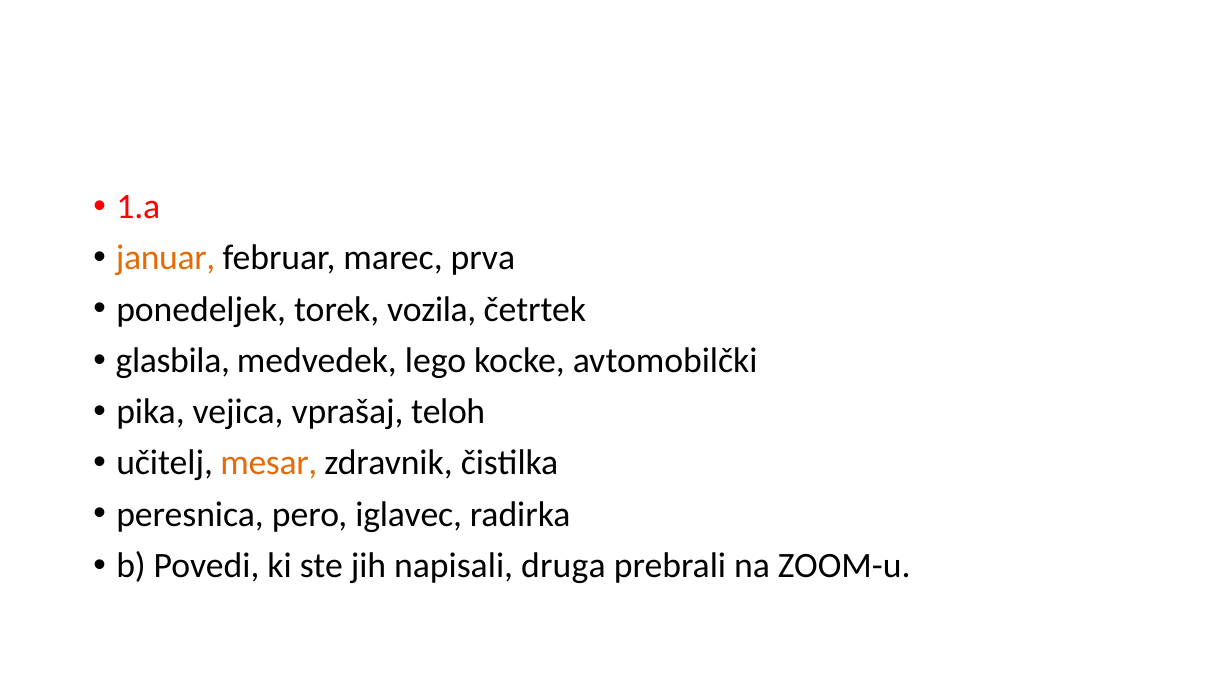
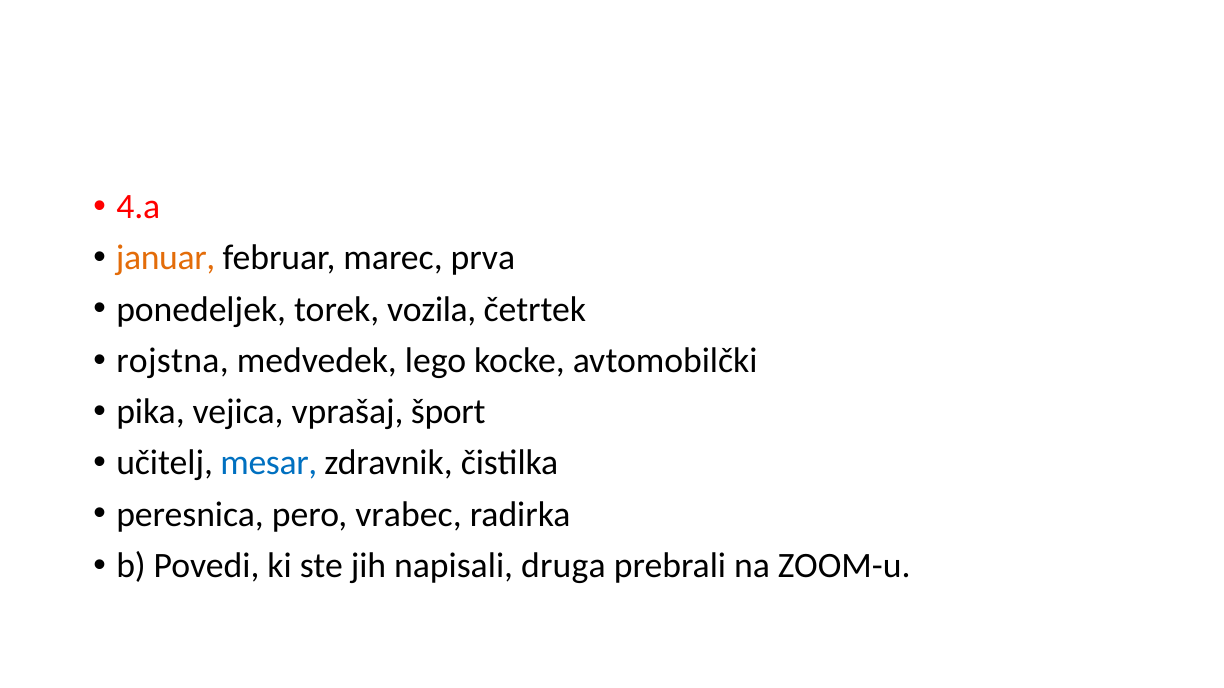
1.a: 1.a -> 4.a (138, 207)
glasbila: glasbila -> rojstna (172, 361)
teloh: teloh -> šport (448, 412)
mesar colour: orange -> blue (269, 464)
iglavec: iglavec -> vrabec (409, 515)
